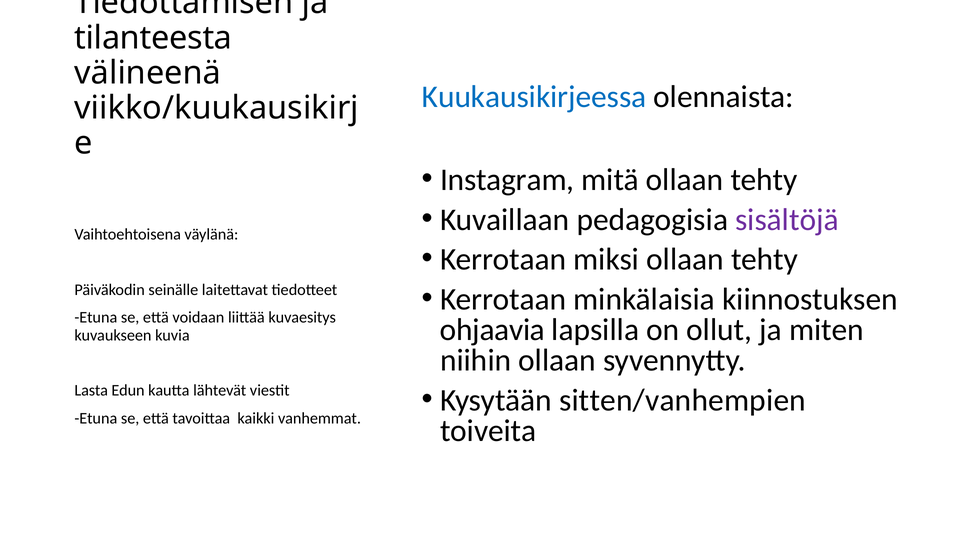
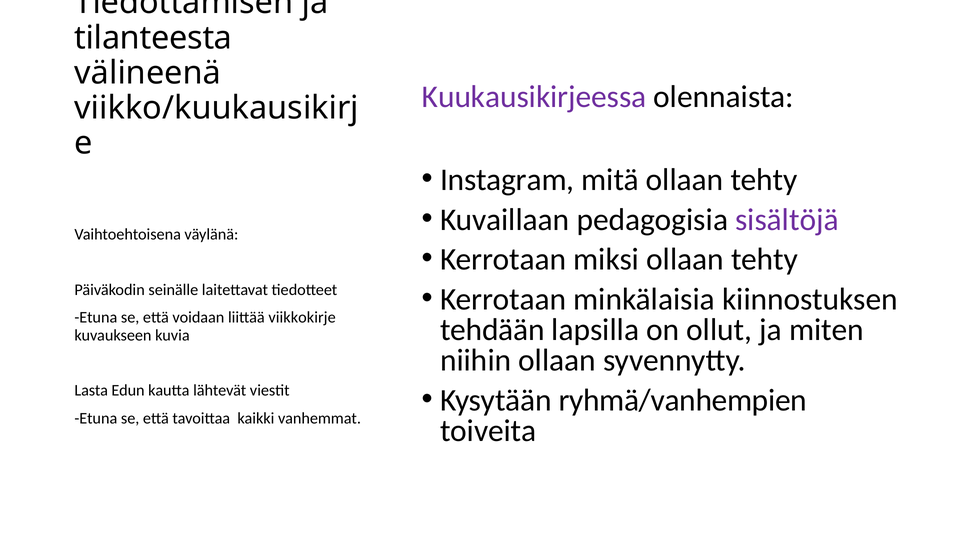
Kuukausikirjeessa colour: blue -> purple (534, 97)
kuvaesitys: kuvaesitys -> viikkokirje (302, 317)
ohjaavia: ohjaavia -> tehdään (492, 330)
sitten/vanhempien: sitten/vanhempien -> ryhmä/vanhempien (683, 400)
